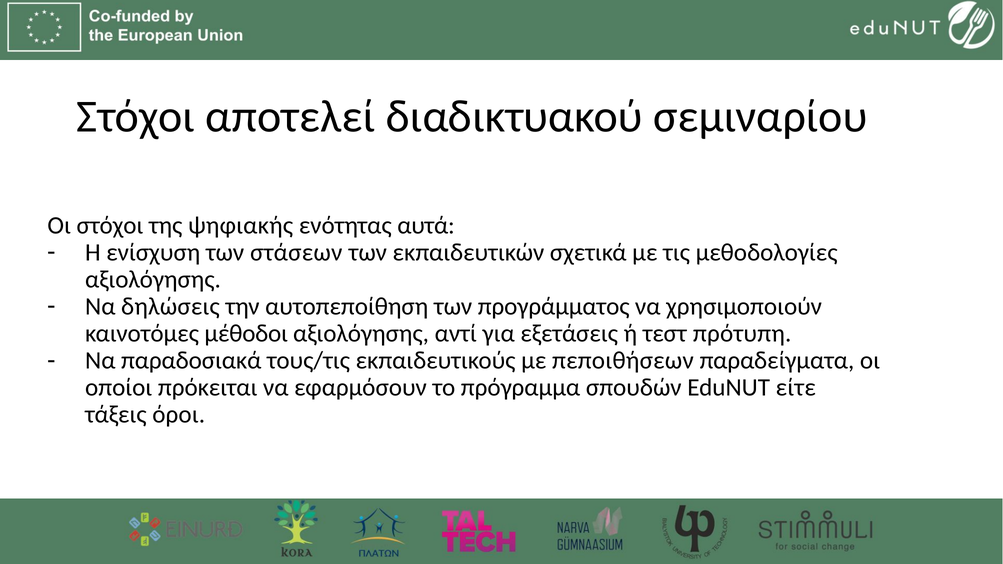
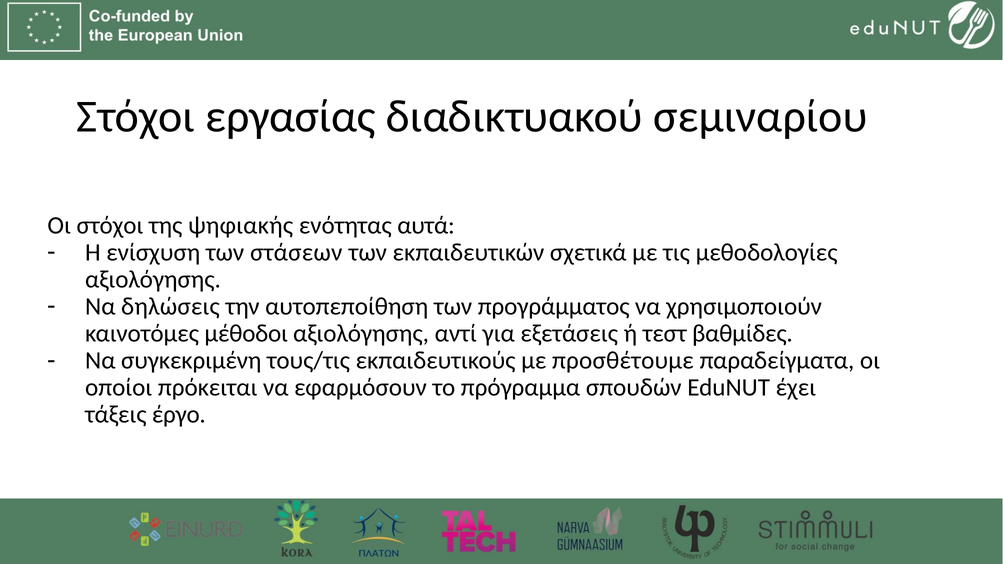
αποτελεί: αποτελεί -> εργασίας (291, 117)
πρότυπη: πρότυπη -> βαθμίδες (742, 334)
παραδοσιακά: παραδοσιακά -> συγκεκριμένη (191, 361)
πεποιθήσεων: πεποιθήσεων -> προσθέτουμε (623, 361)
είτε: είτε -> έχει (796, 388)
όροι: όροι -> έργο (179, 415)
